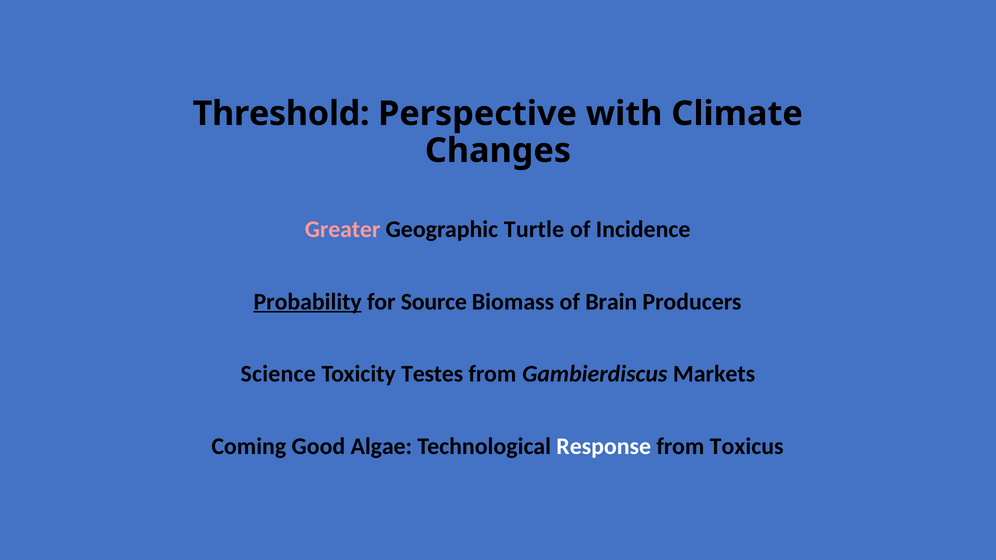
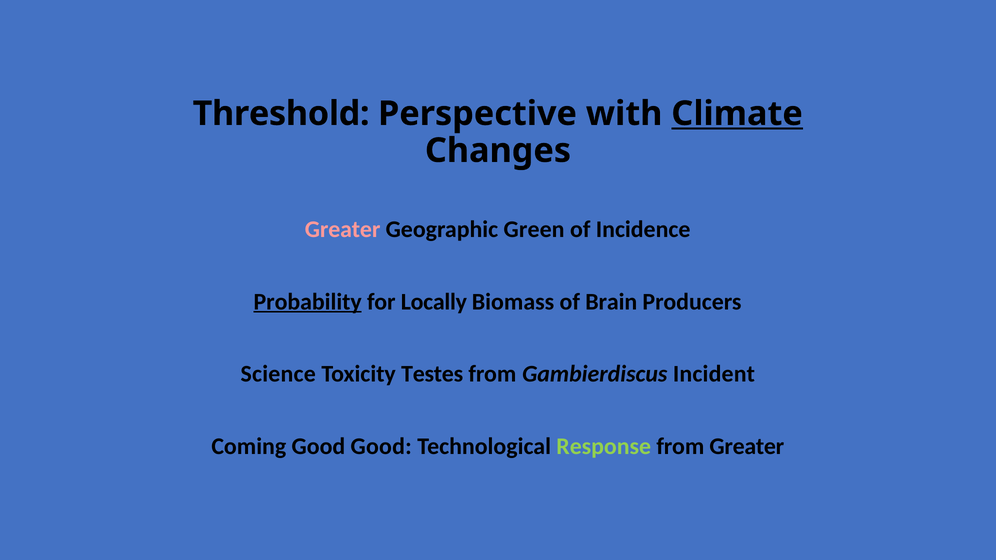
Climate underline: none -> present (737, 114)
Turtle: Turtle -> Green (534, 230)
Source: Source -> Locally (434, 302)
Markets: Markets -> Incident (714, 374)
Good Algae: Algae -> Good (381, 446)
Response colour: white -> light green (604, 446)
from Toxicus: Toxicus -> Greater (747, 446)
